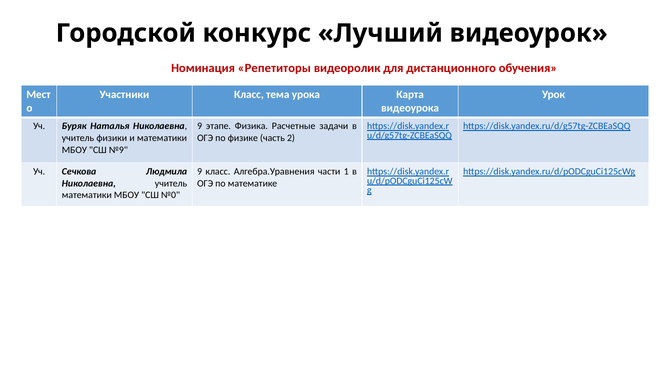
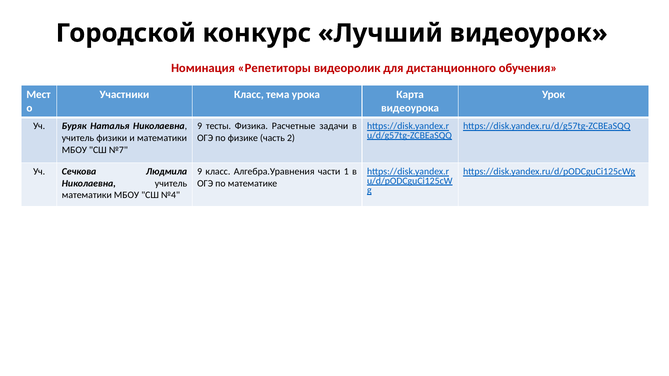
этапе: этапе -> тесты (218, 126)
№9: №9 -> №7 (118, 150)
№0: №0 -> №4 (171, 195)
